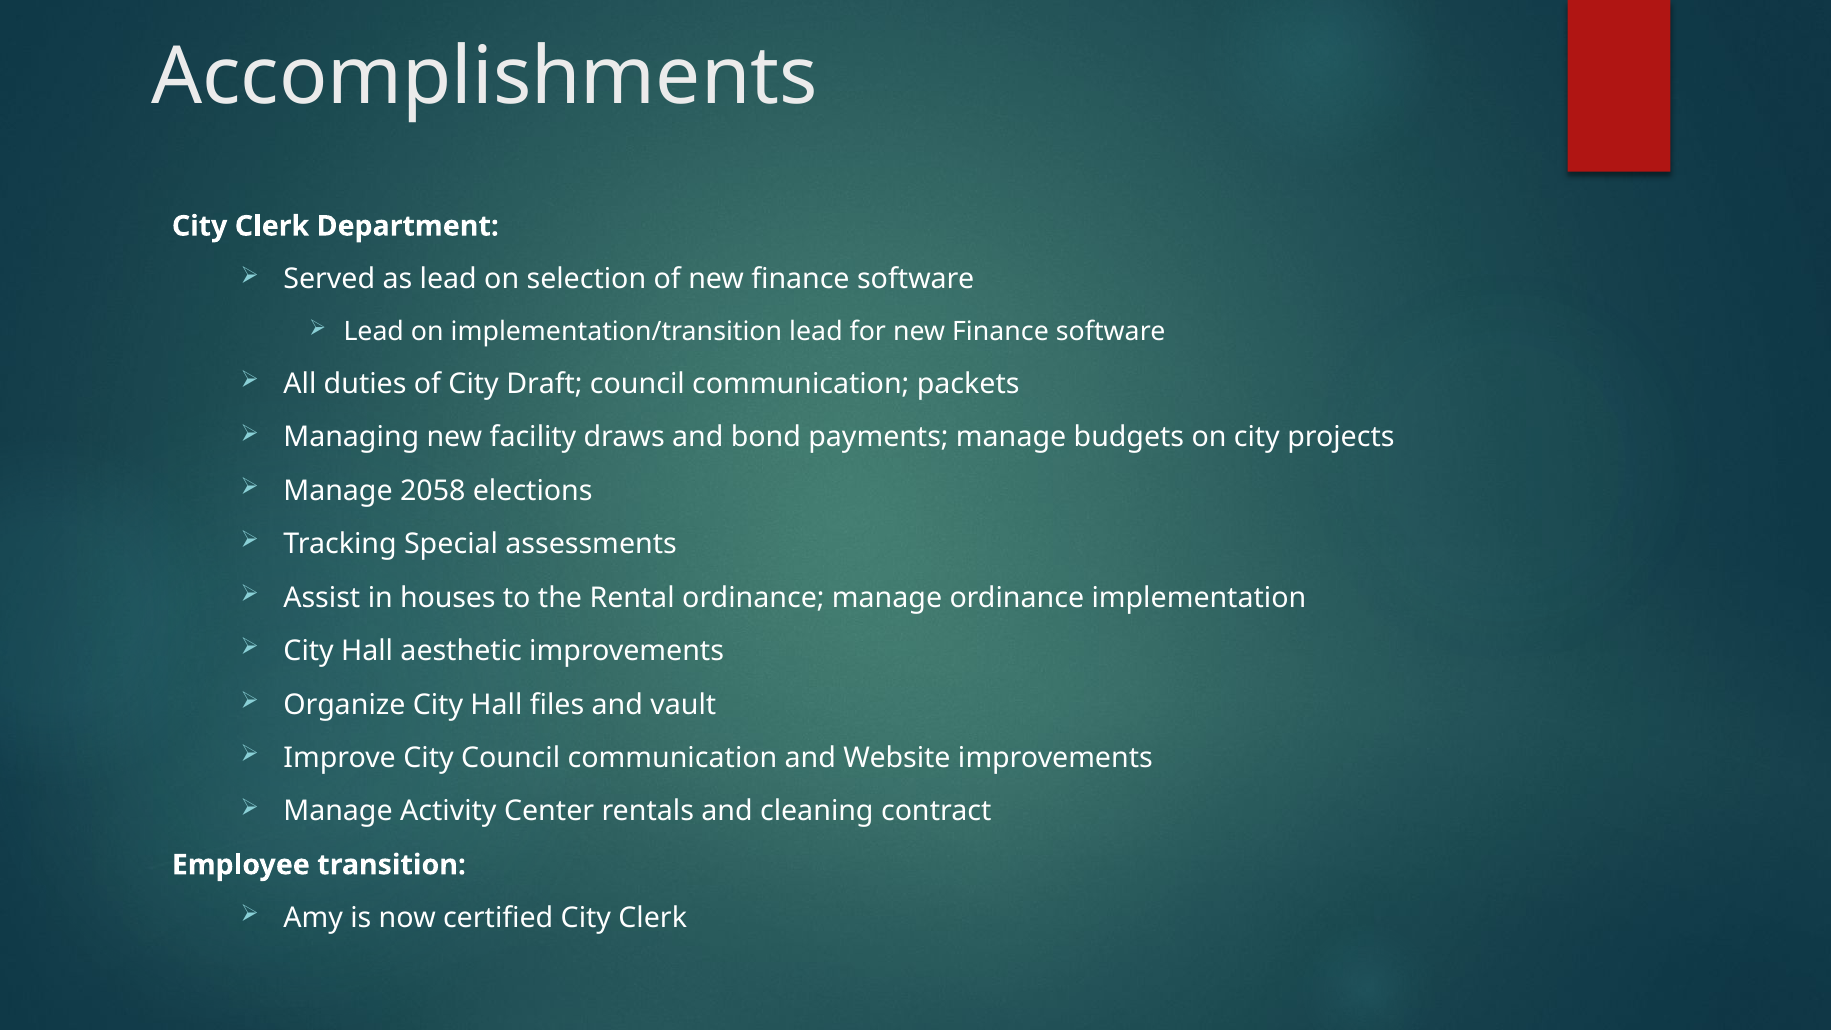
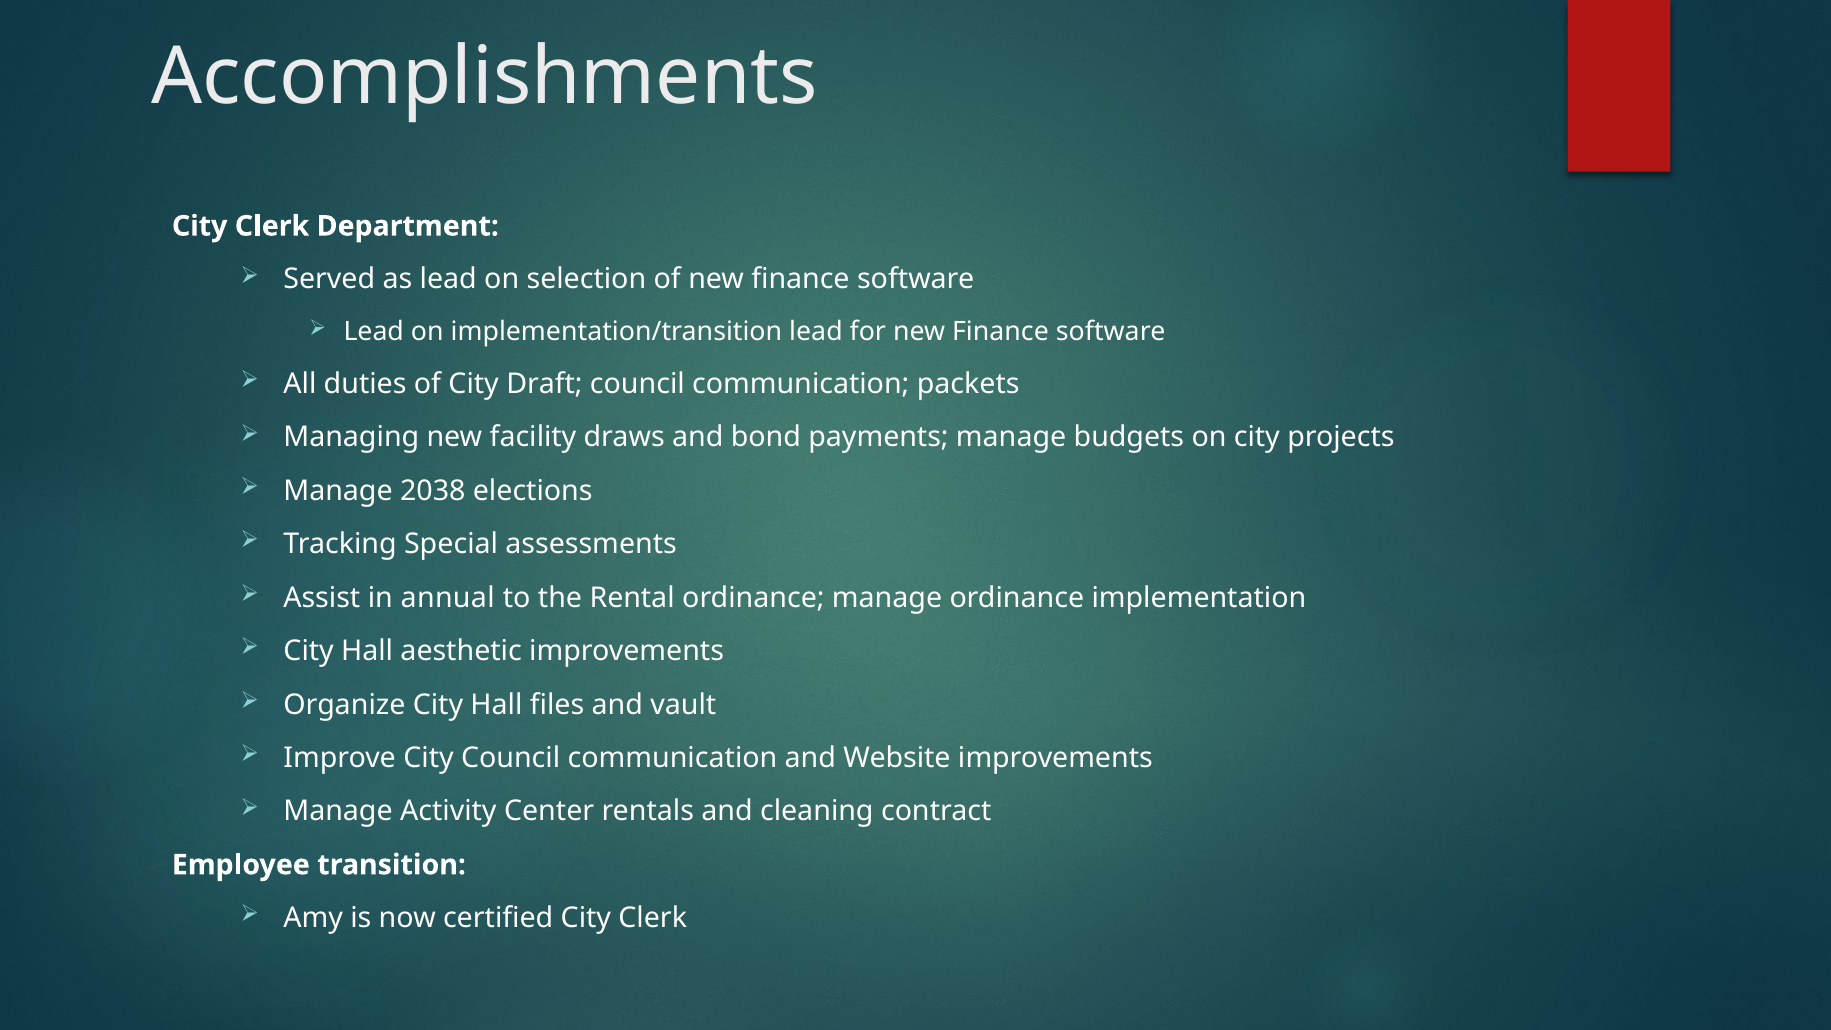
2058: 2058 -> 2038 (433, 491)
houses: houses -> annual (448, 598)
